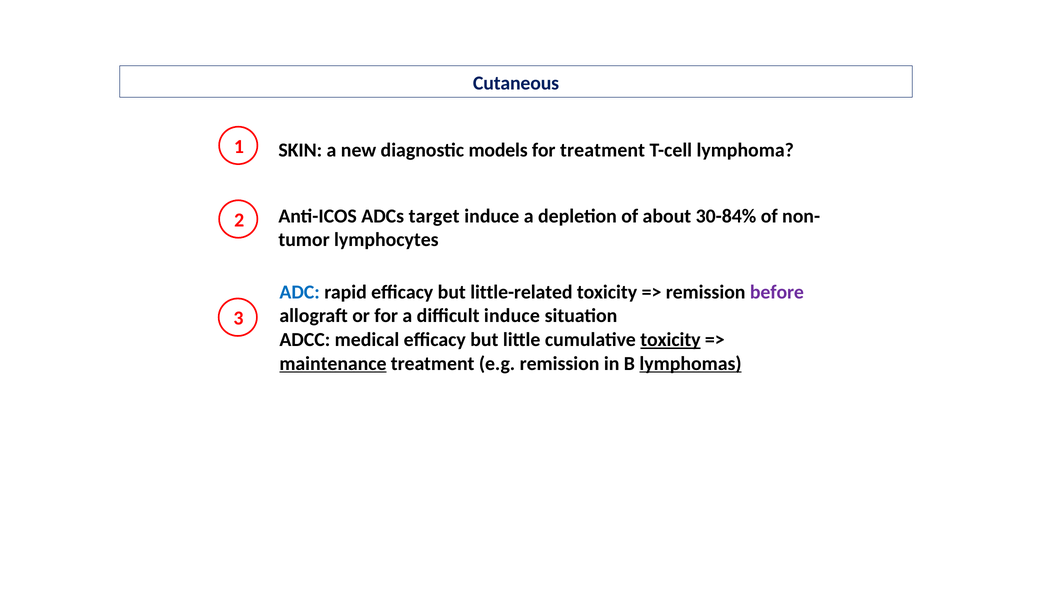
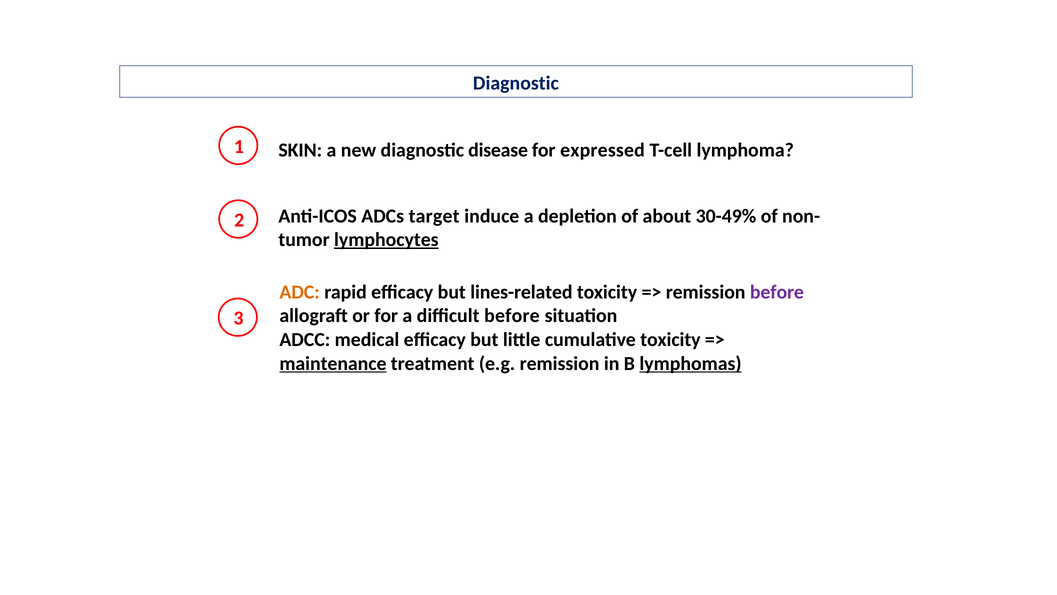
Cutaneous: Cutaneous -> Diagnostic (516, 83)
models: models -> disease (498, 150)
for treatment: treatment -> expressed (603, 150)
30-84%: 30-84% -> 30-49% (726, 216)
lymphocytes underline: none -> present (386, 240)
ADC colour: blue -> orange (300, 292)
little-related: little-related -> lines-related (521, 292)
difficult induce: induce -> before (512, 316)
toxicity underline: present -> none (670, 339)
